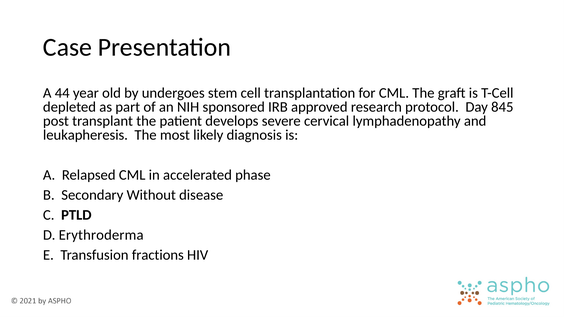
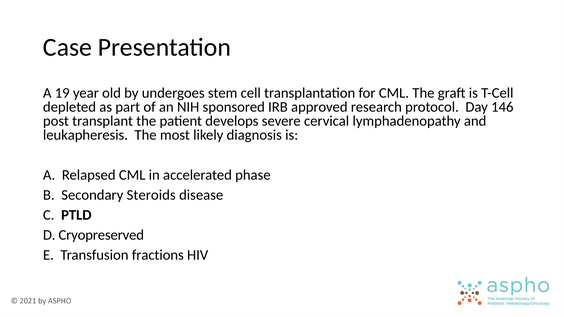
44: 44 -> 19 (62, 93)
845: 845 -> 146 (502, 107)
Without: Without -> Steroids (151, 195)
Erythroderma: Erythroderma -> Cryopreserved (101, 235)
